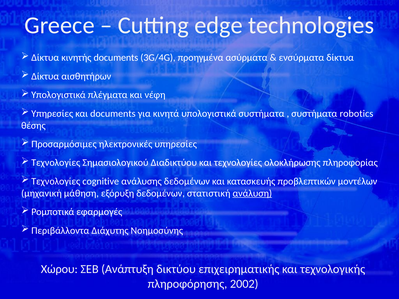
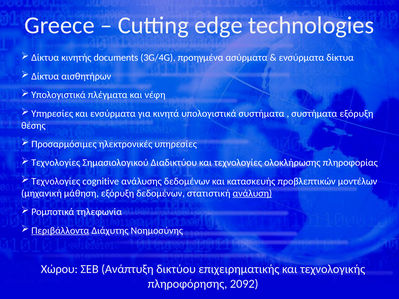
και documents: documents -> ενσύρματα (113, 114)
συστήματα robotics: robotics -> εξόρυξη (356, 114)
εφαρμογές: εφαρμογές -> τηλεφωνία (99, 212)
Περιβάλλοντα underline: none -> present (60, 231)
2002: 2002 -> 2092 (244, 284)
